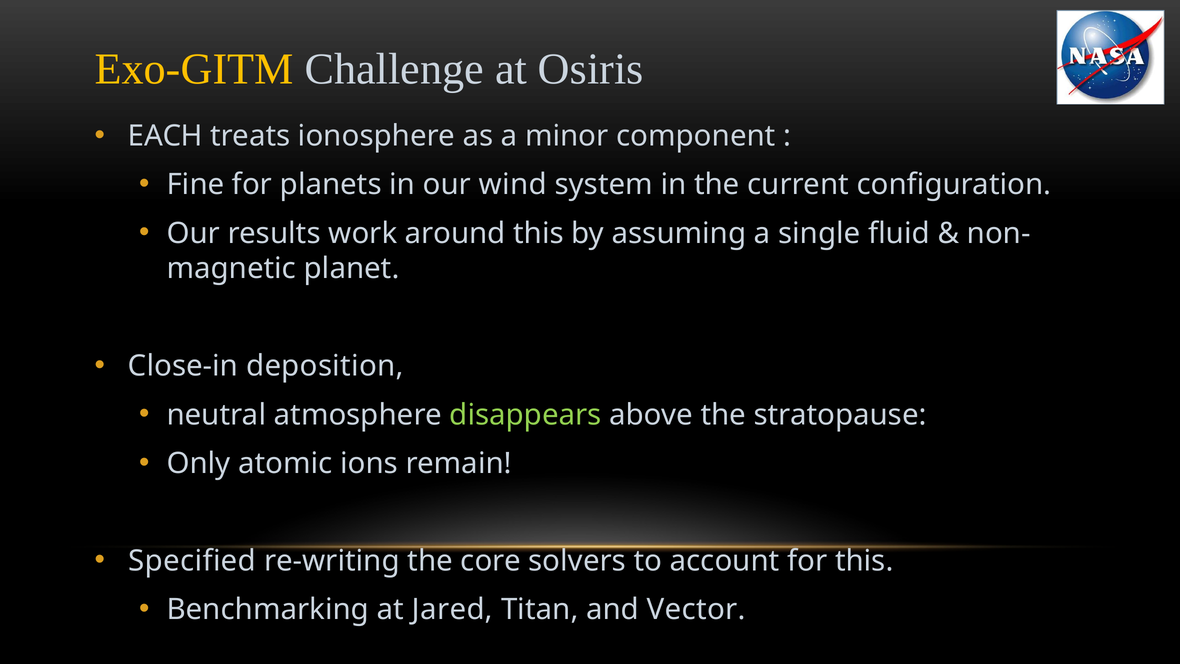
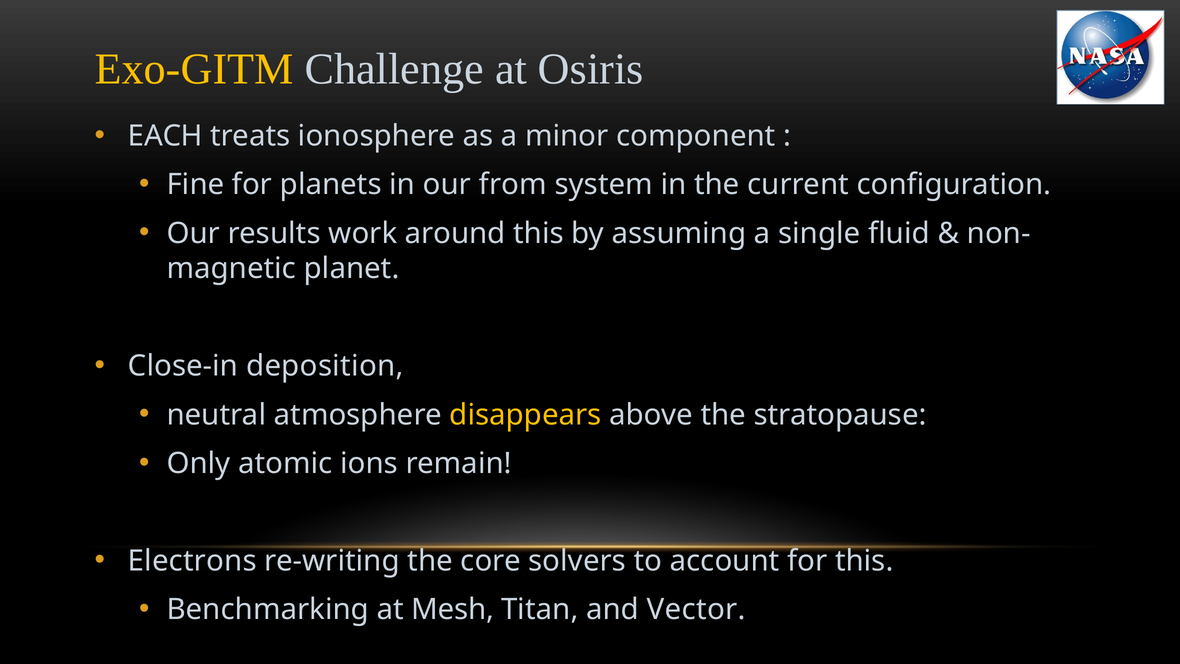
wind: wind -> from (513, 185)
disappears colour: light green -> yellow (525, 415)
Specified: Specified -> Electrons (192, 561)
Jared: Jared -> Mesh (453, 609)
